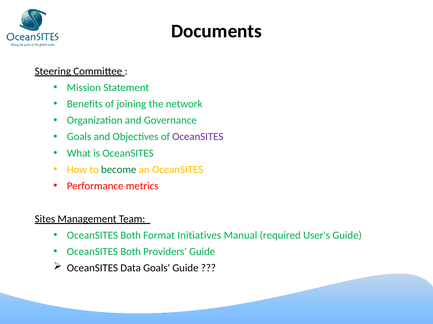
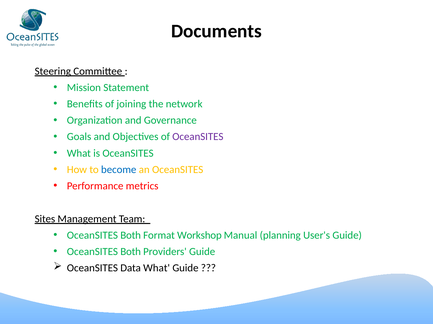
become colour: green -> blue (119, 170)
Initiatives: Initiatives -> Workshop (199, 236)
required: required -> planning (280, 236)
Data Goals: Goals -> What (157, 269)
